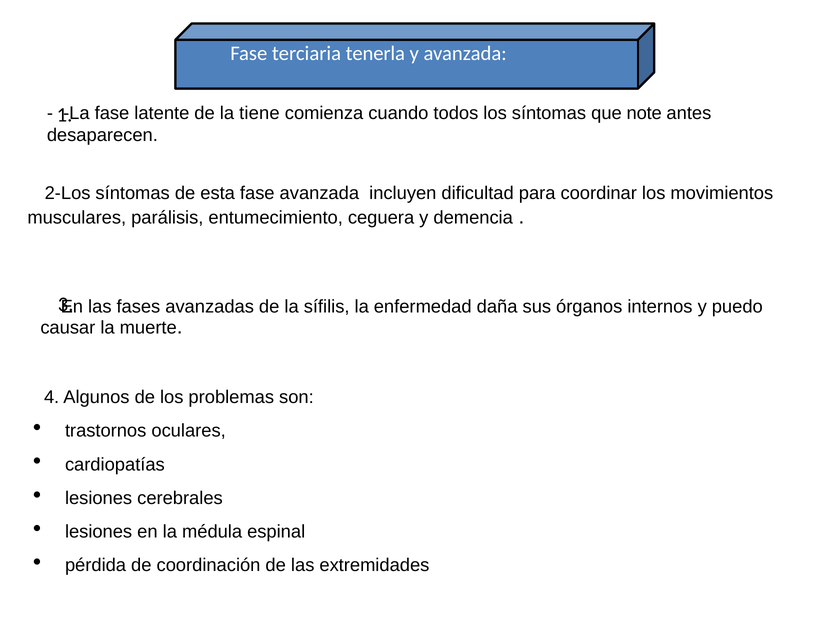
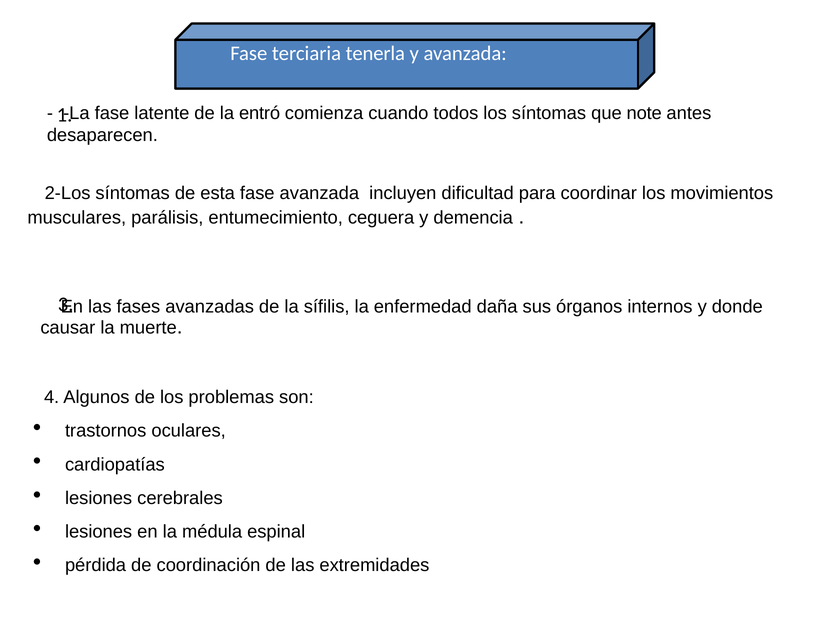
tiene: tiene -> entró (260, 113)
puedo: puedo -> donde (737, 307)
